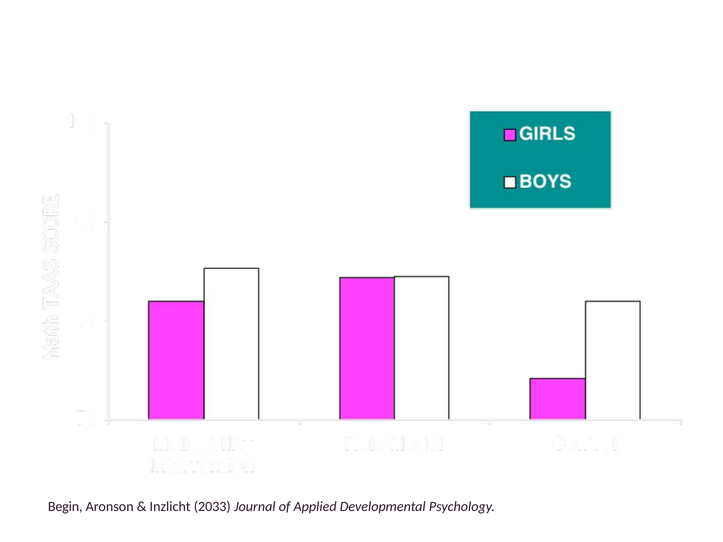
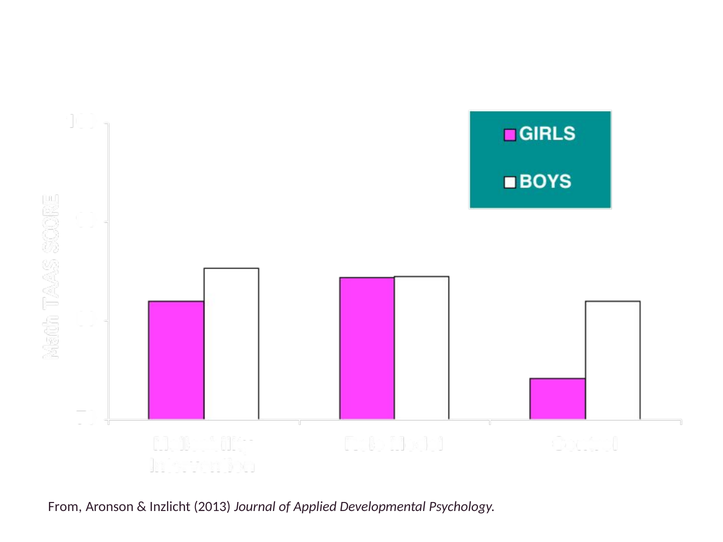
Begin: Begin -> From (65, 507)
2033: 2033 -> 2013 (212, 507)
